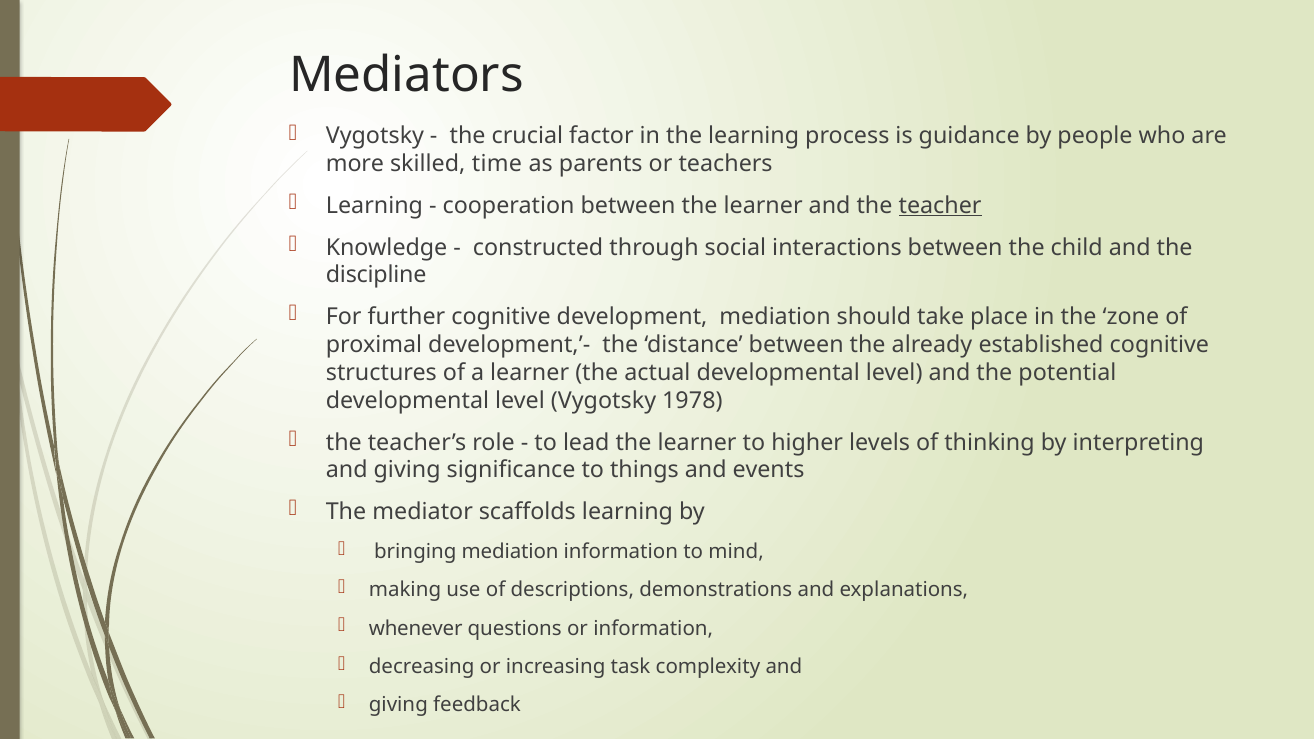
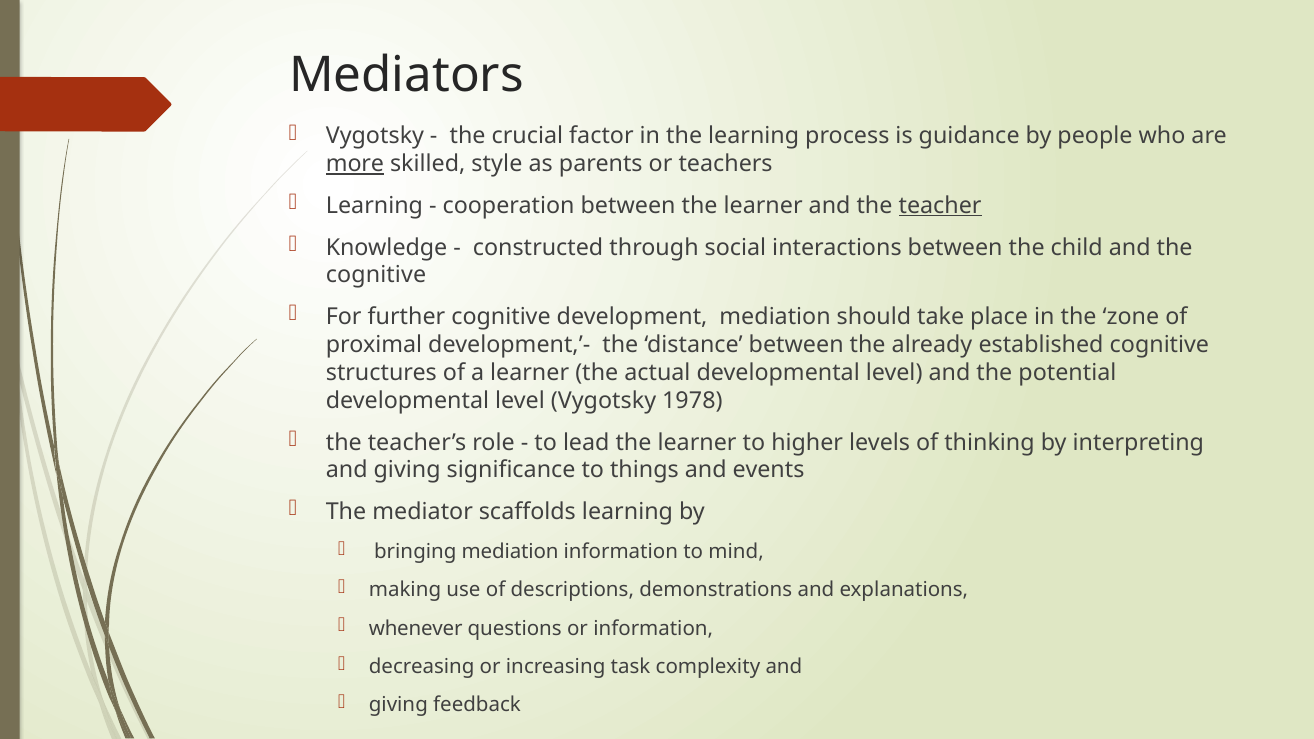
more underline: none -> present (355, 164)
time: time -> style (497, 164)
discipline: discipline -> cognitive (376, 275)
